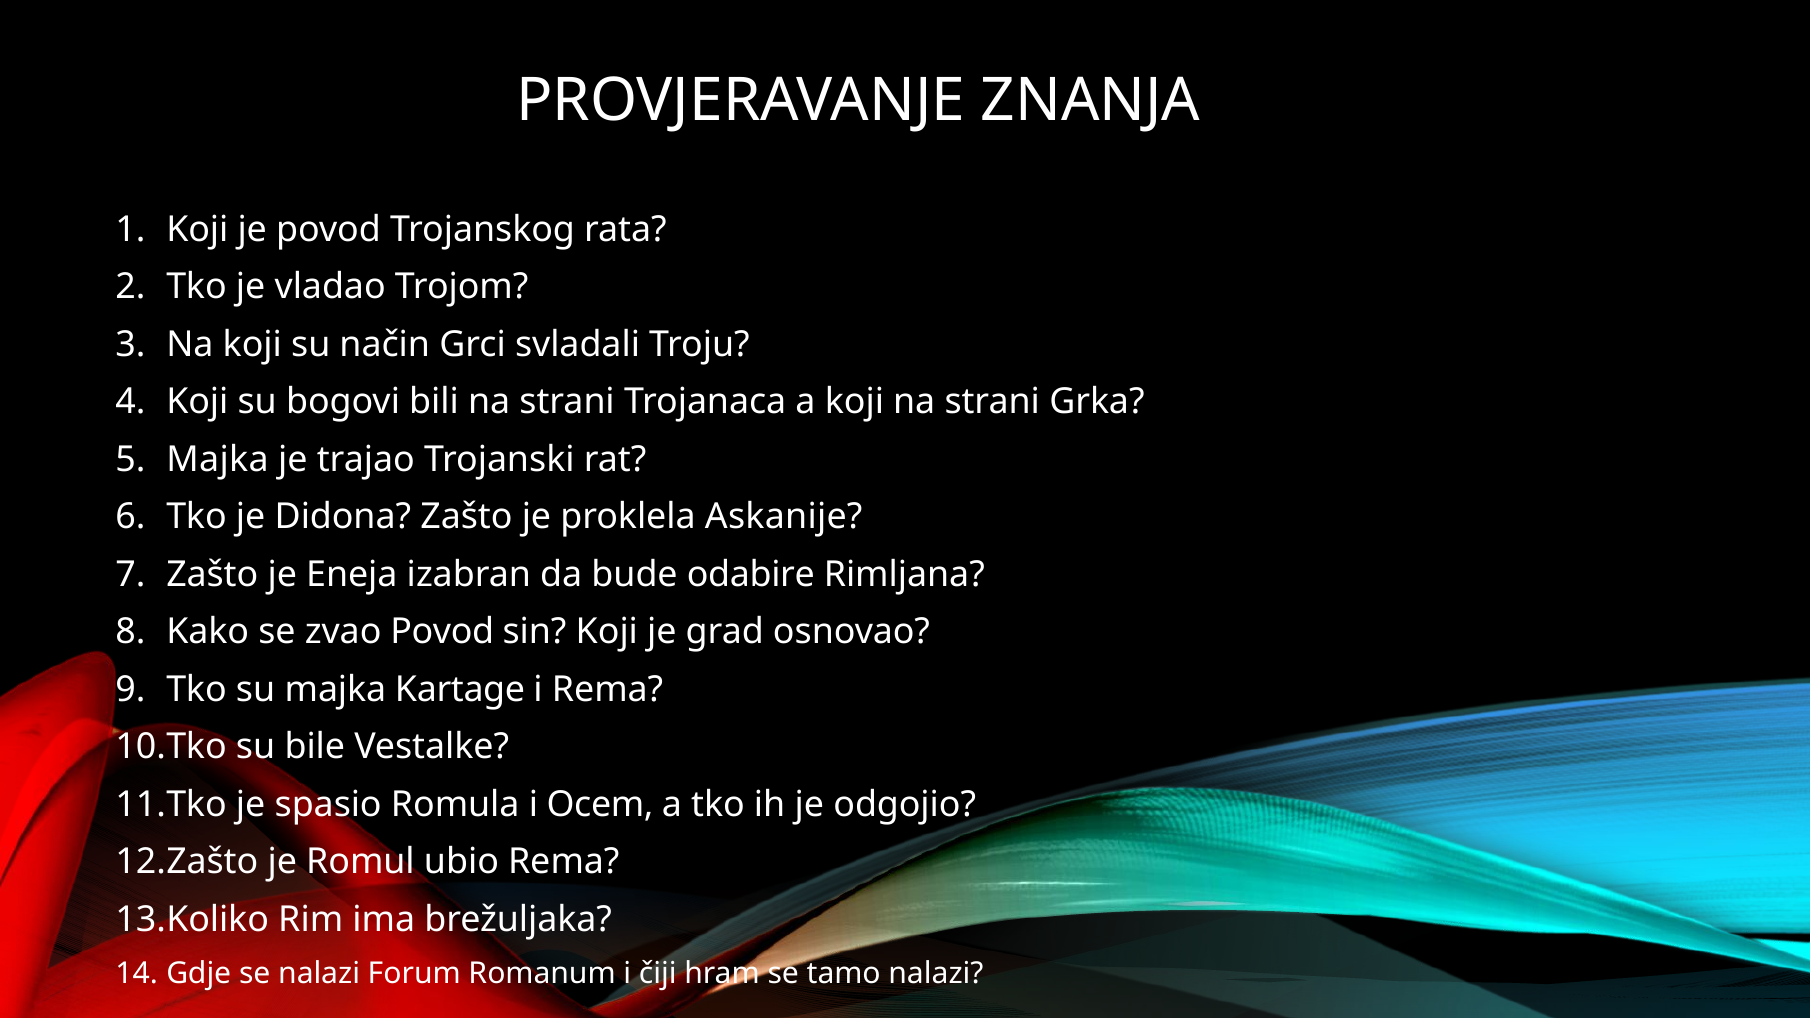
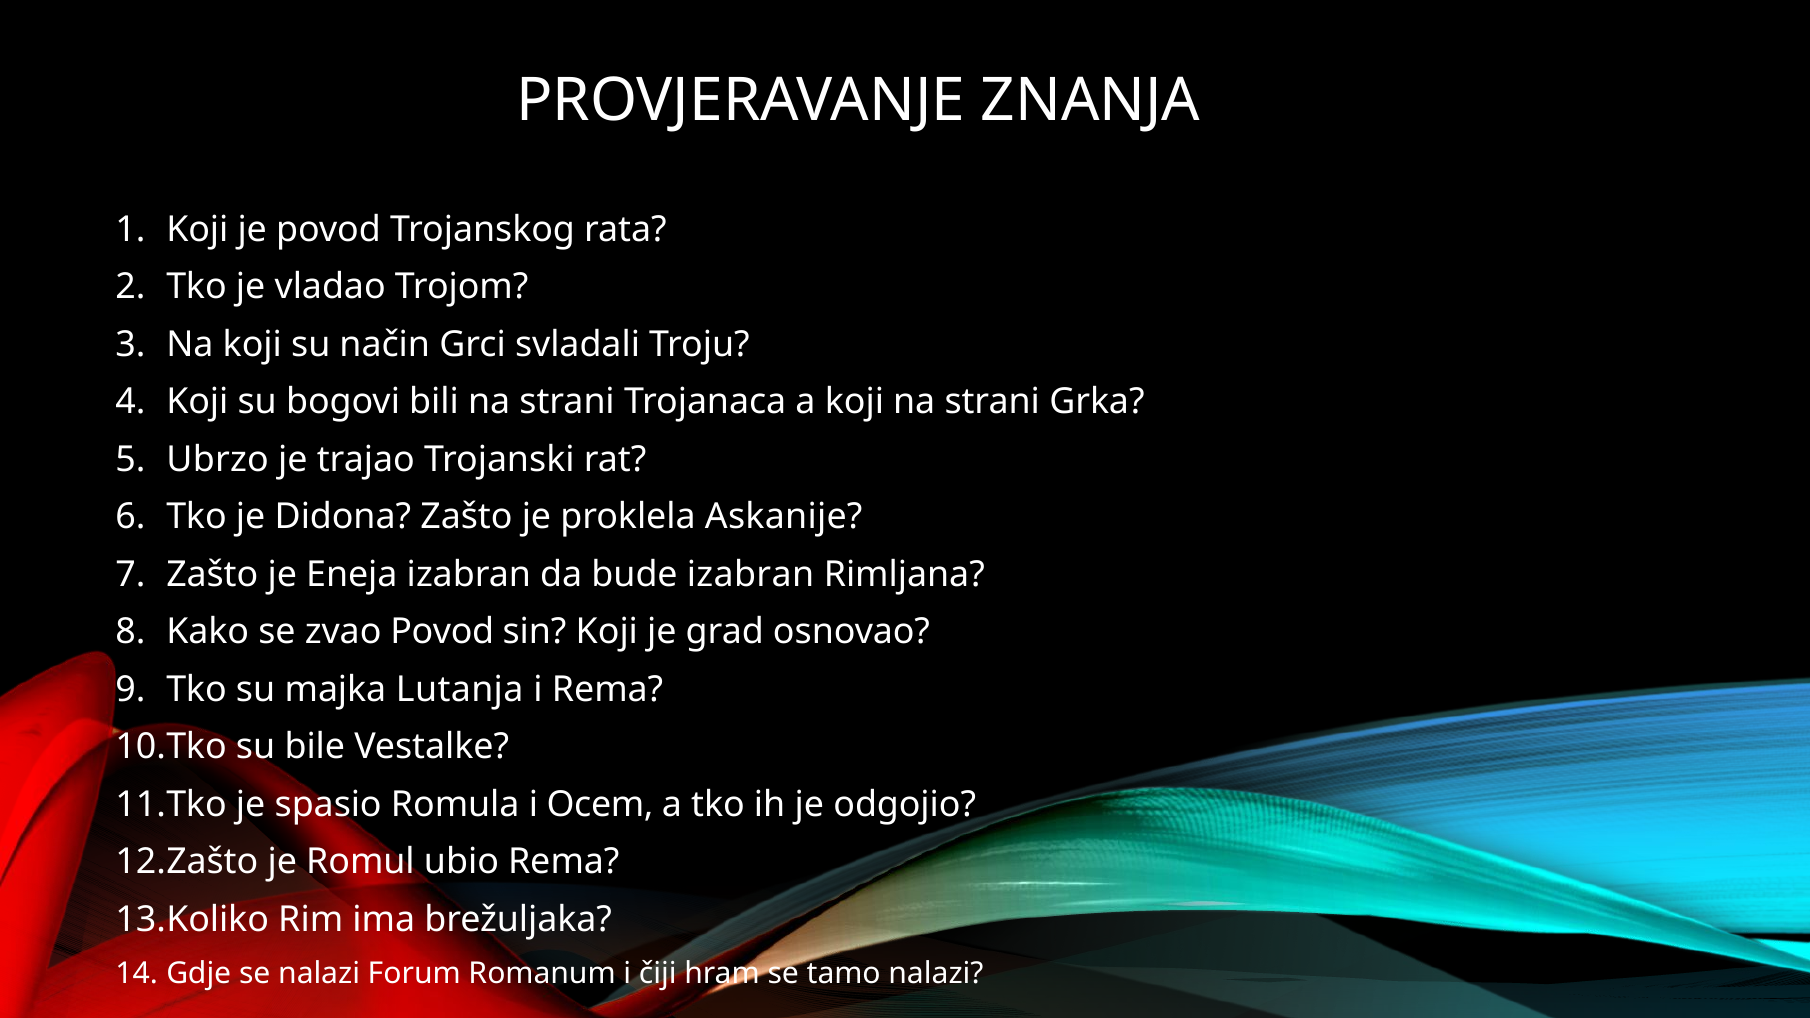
Majka: Majka -> Ubrzo (218, 459)
bude odabire: odabire -> izabran (750, 574)
Kartage: Kartage -> Lutanja (460, 689)
